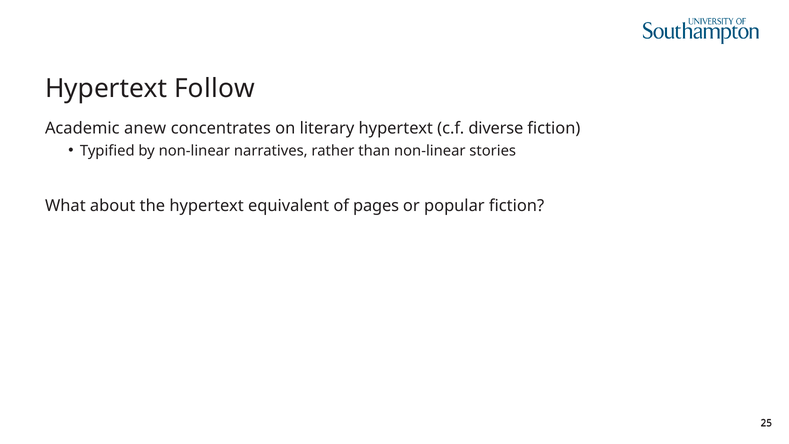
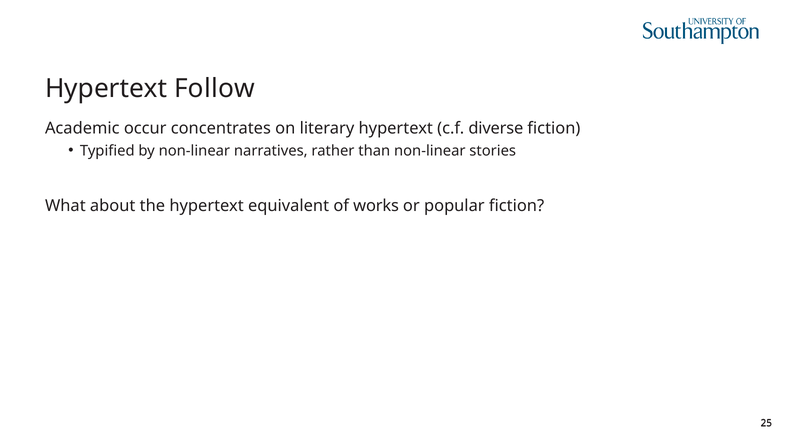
anew: anew -> occur (145, 128)
pages: pages -> works (376, 206)
